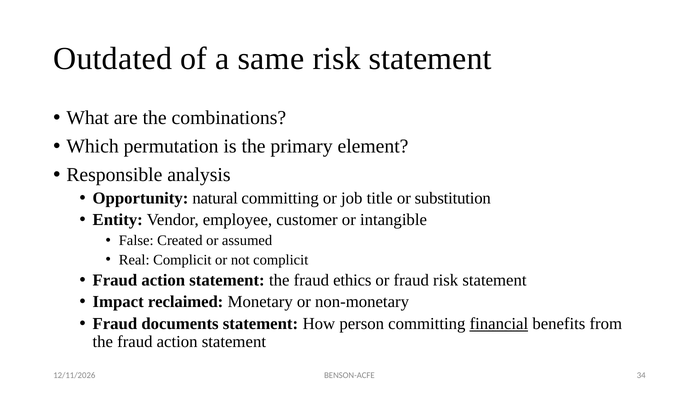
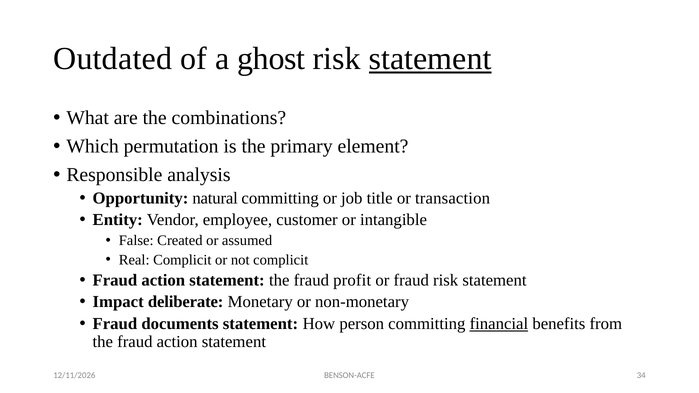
same: same -> ghost (271, 59)
statement underline: none -> present (430, 59)
substitution: substitution -> transaction (453, 198)
ethics: ethics -> profit (352, 280)
reclaimed: reclaimed -> deliberate (186, 302)
